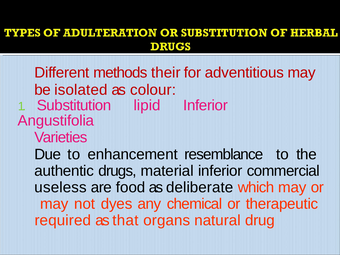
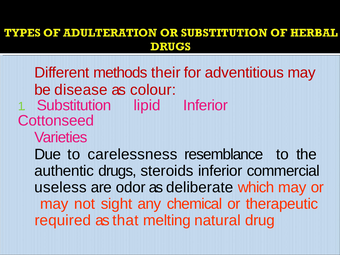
isolated: isolated -> disease (81, 90)
Angustifolia: Angustifolia -> Cottonseed (56, 121)
enhancement: enhancement -> carelessness (133, 154)
material: material -> steroids (167, 171)
food: food -> odor (131, 187)
dyes: dyes -> sight (117, 204)
organs: organs -> melting (167, 220)
